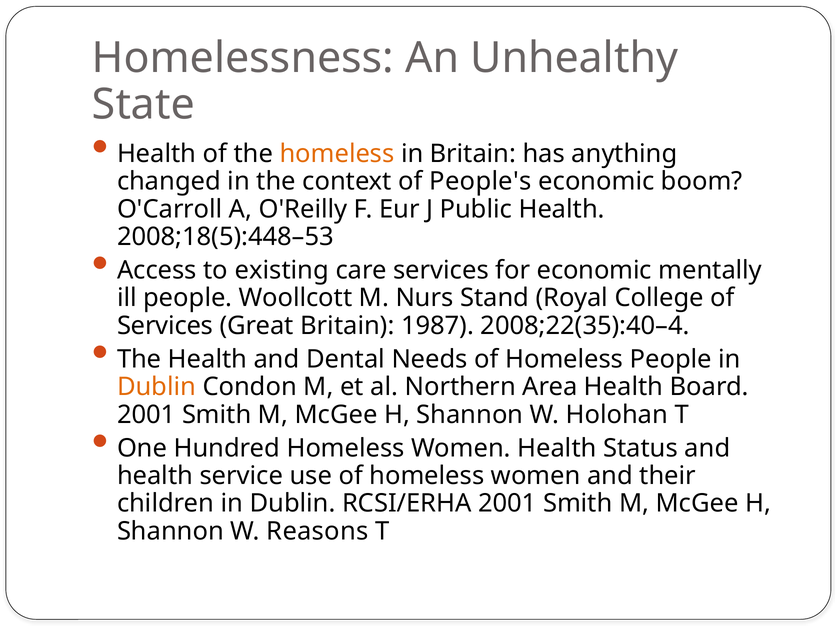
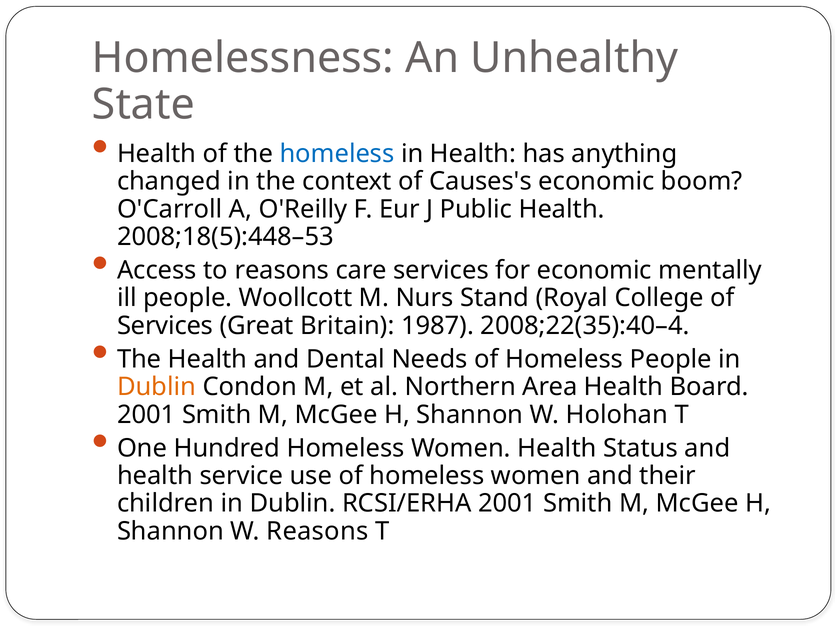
homeless colour: orange -> blue (337, 154)
in Britain: Britain -> Health (473, 154)
People's: People's -> Causes's (481, 181)
to existing: existing -> reasons (282, 270)
